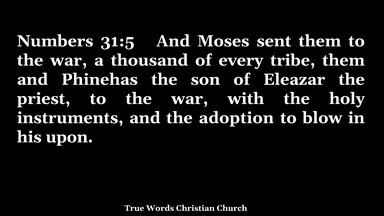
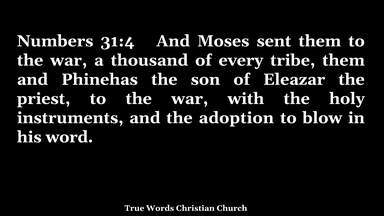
31:5: 31:5 -> 31:4 (118, 41)
upon: upon -> word (69, 137)
